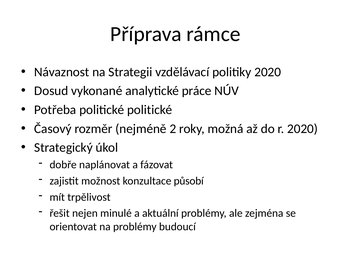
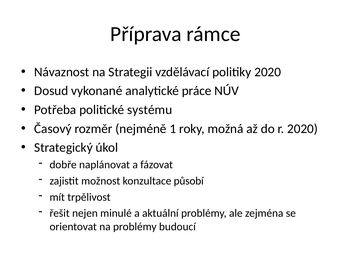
politické politické: politické -> systému (150, 110)
2: 2 -> 1 (173, 129)
